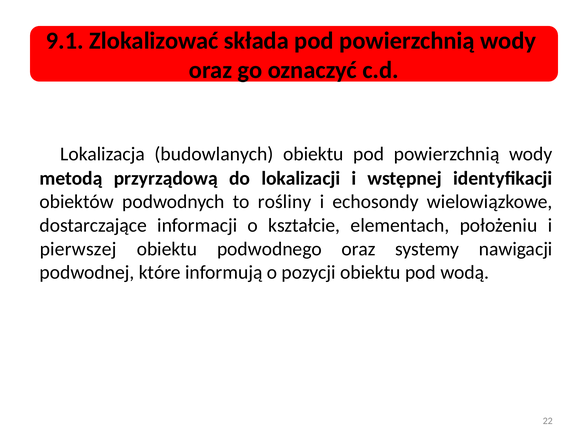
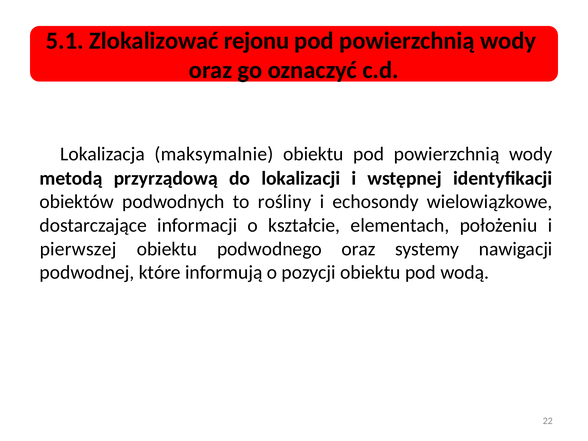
9.1: 9.1 -> 5.1 (65, 41)
składa: składa -> rejonu (256, 41)
budowlanych: budowlanych -> maksymalnie (214, 154)
